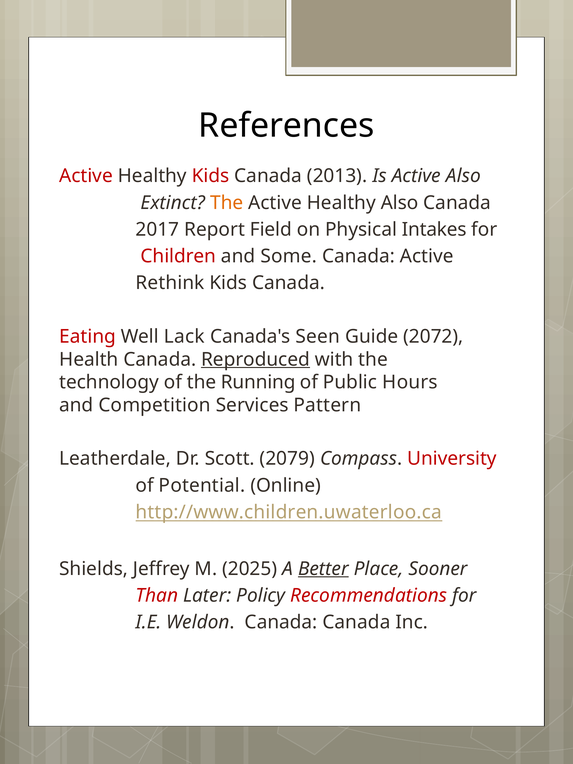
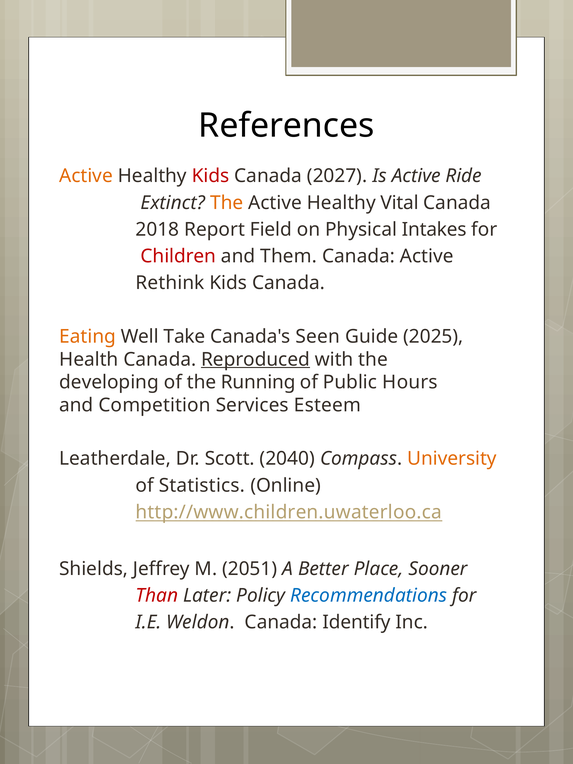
Active colour: red -> orange (86, 176)
2013: 2013 -> 2027 (337, 176)
Active Also: Also -> Ride (464, 176)
Healthy Also: Also -> Vital (400, 203)
2017: 2017 -> 2018 (157, 229)
Some: Some -> Them (289, 256)
Eating colour: red -> orange (88, 336)
Lack: Lack -> Take (185, 336)
2072: 2072 -> 2025 (433, 336)
technology: technology -> developing (109, 382)
Pattern: Pattern -> Esteem (327, 405)
2079: 2079 -> 2040 (287, 459)
University colour: red -> orange (452, 459)
Potential: Potential -> Statistics (202, 485)
2025: 2025 -> 2051 (250, 569)
Better underline: present -> none (323, 569)
Recommendations colour: red -> blue (369, 595)
Canada Canada: Canada -> Identify (356, 622)
